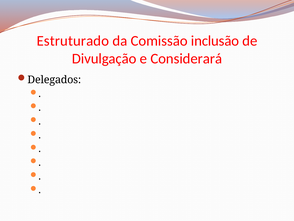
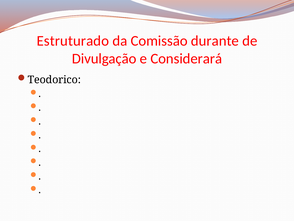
inclusão: inclusão -> durante (215, 41)
Delegados: Delegados -> Teodorico (54, 80)
